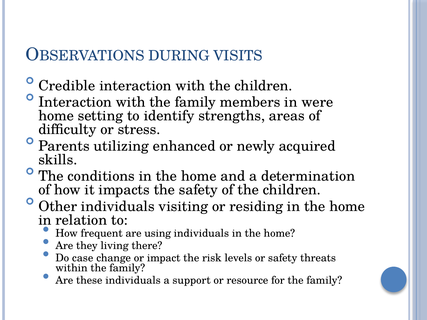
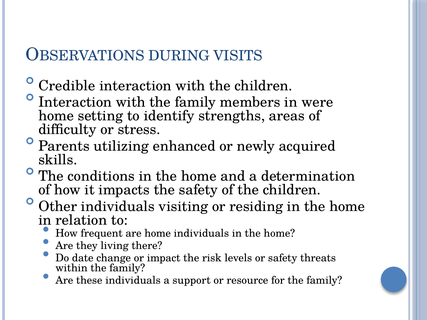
are using: using -> home (158, 234)
case: case -> date (83, 258)
